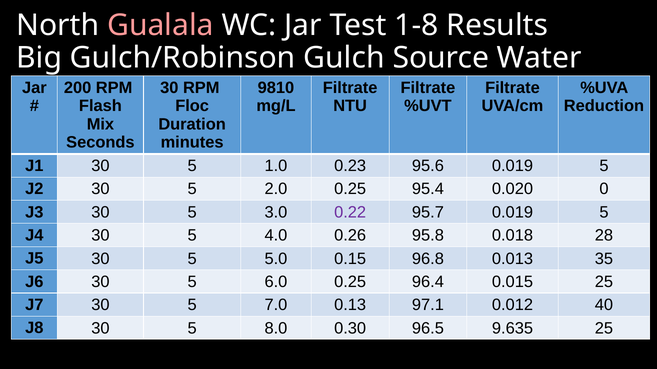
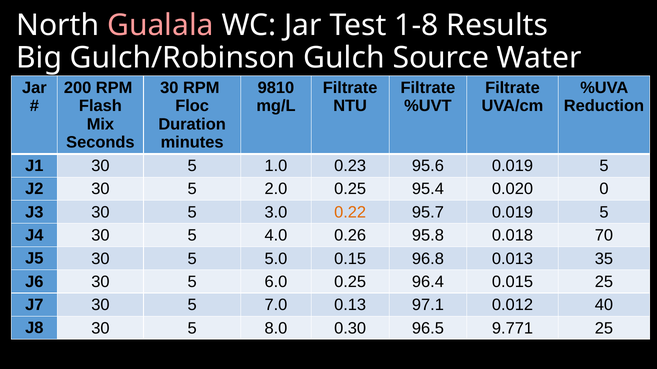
0.22 colour: purple -> orange (350, 213)
28: 28 -> 70 (604, 236)
9.635: 9.635 -> 9.771 (512, 329)
